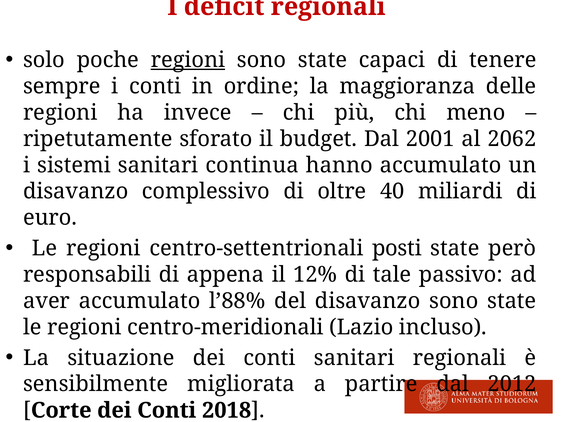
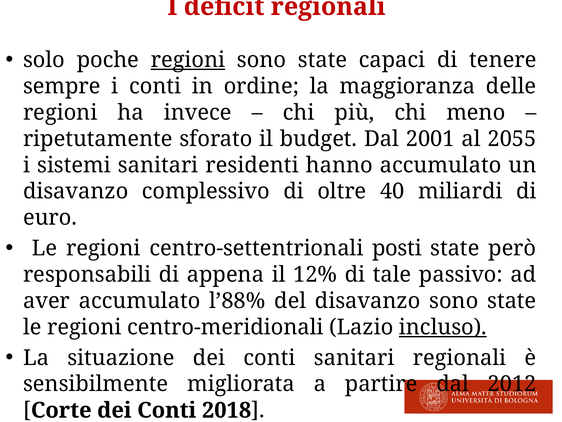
2062: 2062 -> 2055 (512, 139)
continua: continua -> residenti (252, 165)
incluso underline: none -> present (443, 327)
